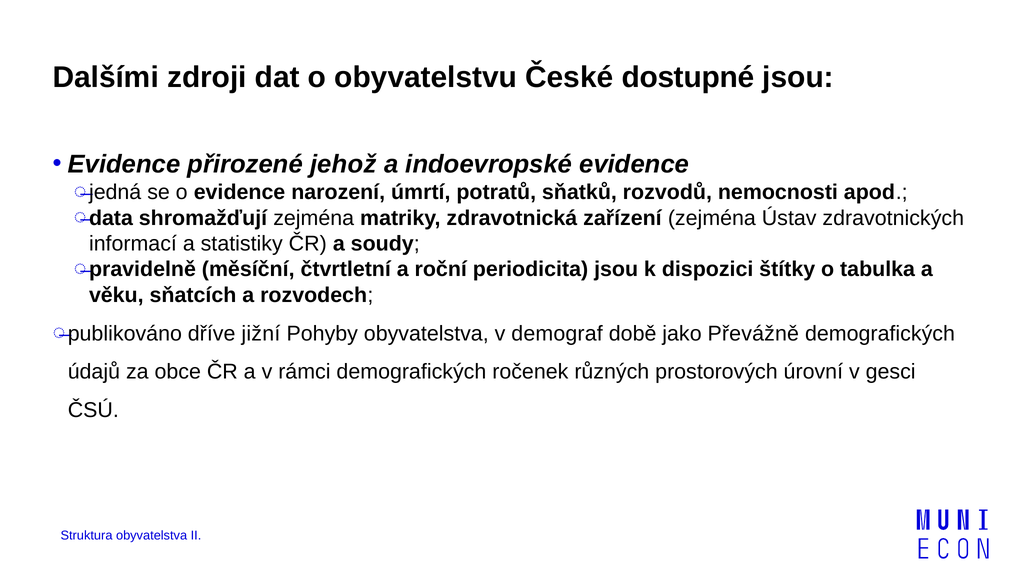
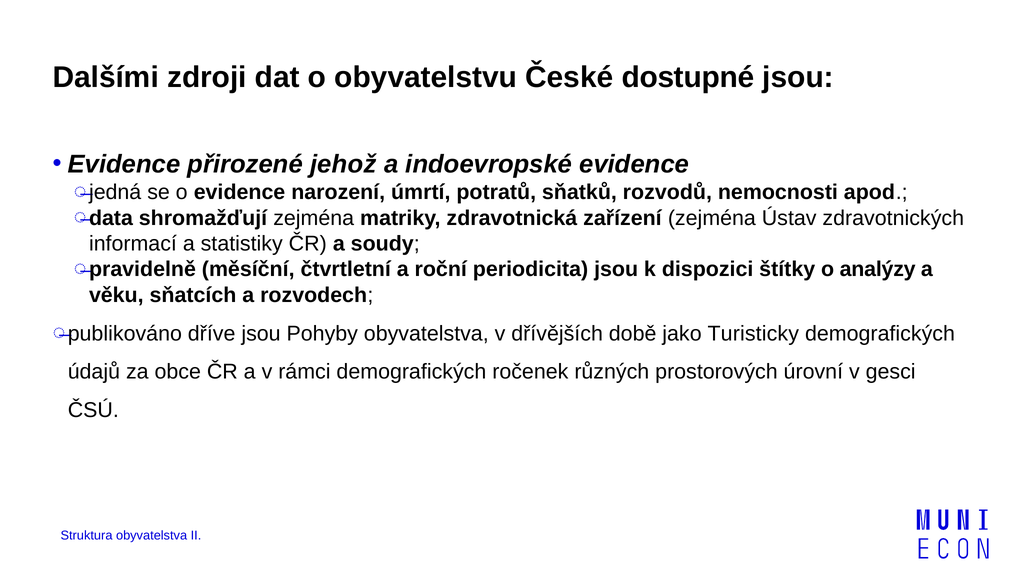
tabulka: tabulka -> analýzy (878, 269)
dříve jižní: jižní -> jsou (261, 334)
demograf: demograf -> dřívějších (557, 334)
Převážně: Převážně -> Turisticky (753, 334)
